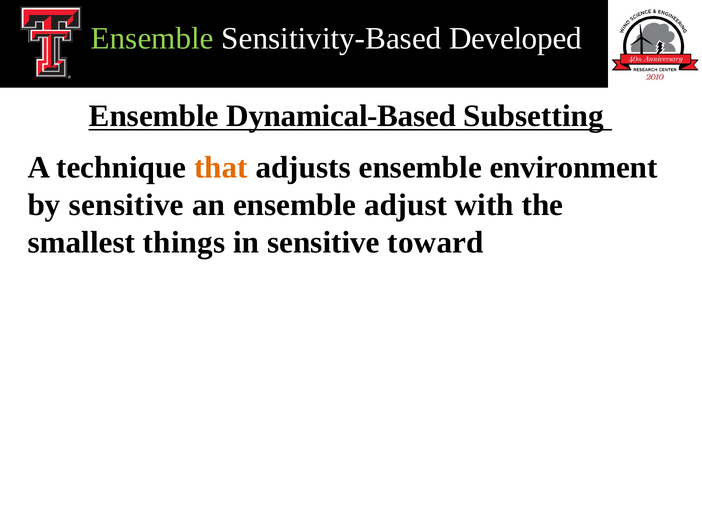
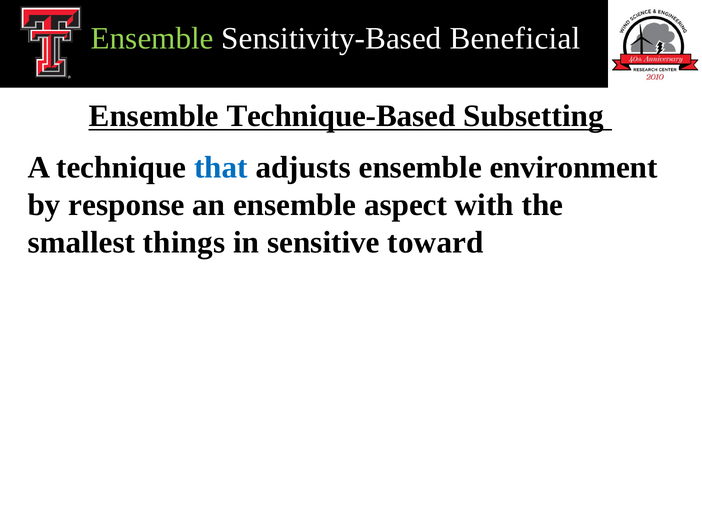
Developed: Developed -> Beneficial (515, 39)
Dynamical-Based: Dynamical-Based -> Technique-Based (341, 116)
that colour: orange -> blue (221, 168)
by sensitive: sensitive -> response (126, 205)
adjust: adjust -> aspect (406, 205)
